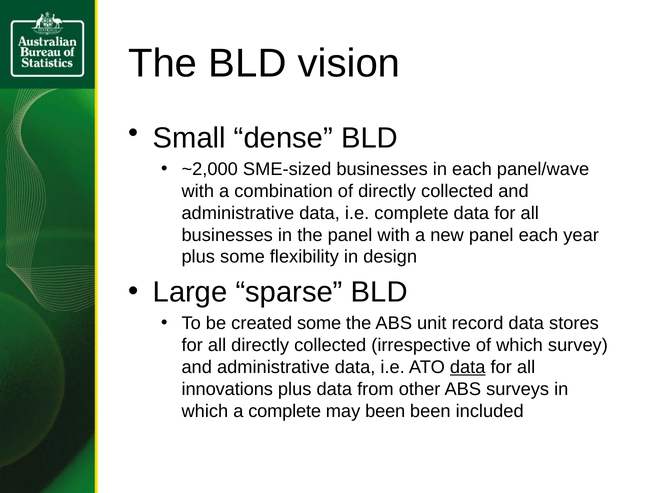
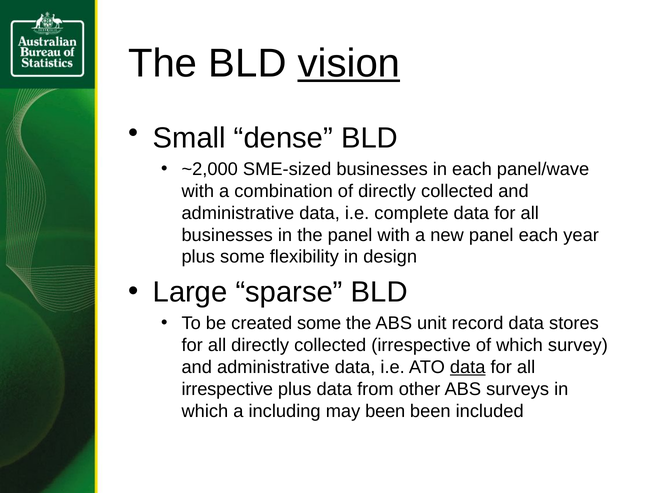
vision underline: none -> present (349, 64)
innovations: innovations -> irrespective (227, 389)
a complete: complete -> including (285, 411)
